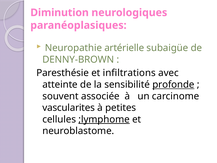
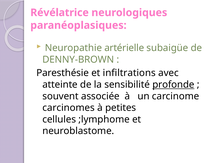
Diminution: Diminution -> Révélatrice (60, 13)
vascularites: vascularites -> carcinomes (69, 108)
;lymphome underline: present -> none (104, 119)
